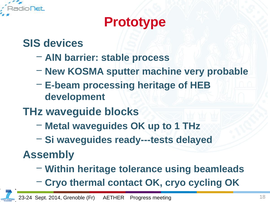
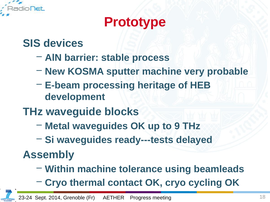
1: 1 -> 9 (177, 126)
Within heritage: heritage -> machine (97, 169)
